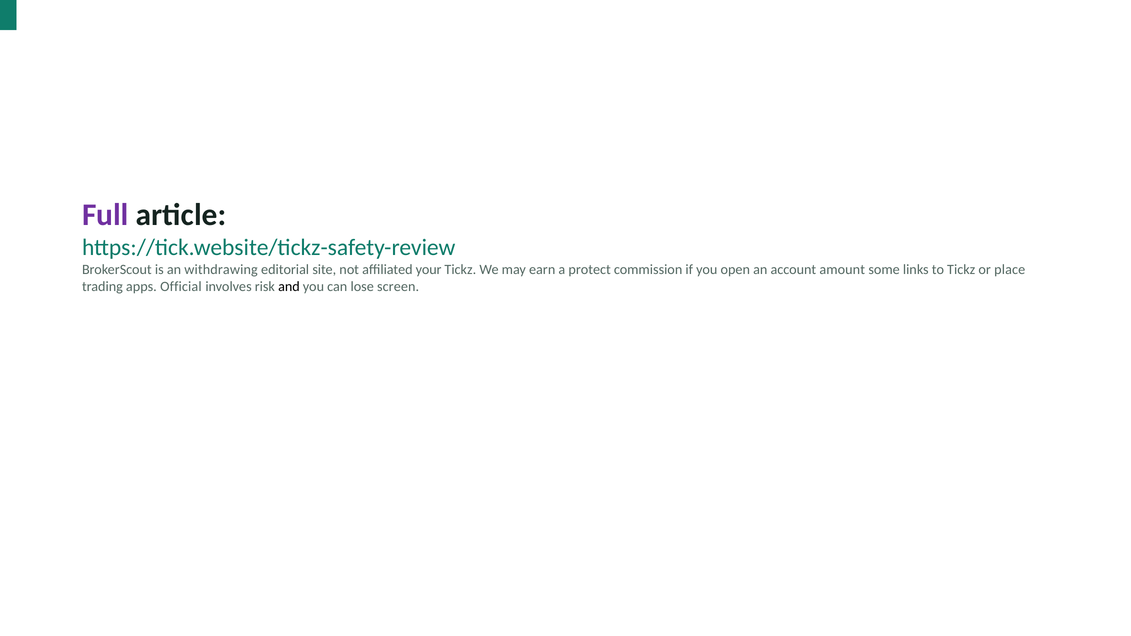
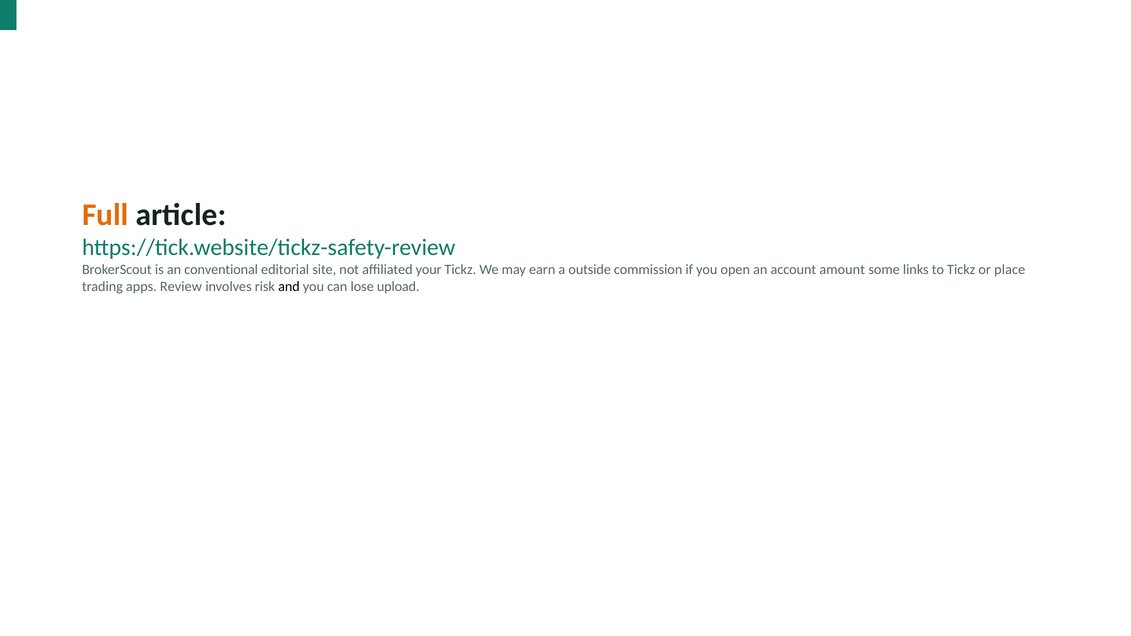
Full colour: purple -> orange (105, 215)
withdrawing: withdrawing -> conventional (221, 270)
protect: protect -> outside (590, 270)
Official: Official -> Review (181, 287)
screen: screen -> upload (398, 287)
